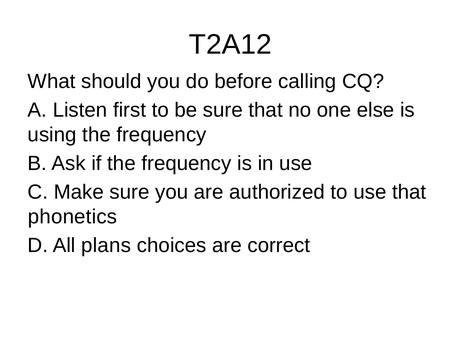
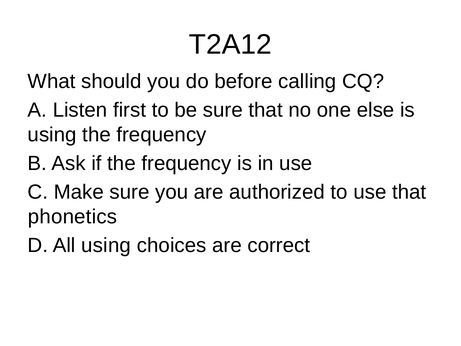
All plans: plans -> using (106, 245)
